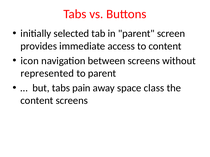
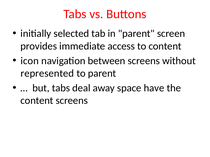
pain: pain -> deal (81, 88)
class: class -> have (154, 88)
